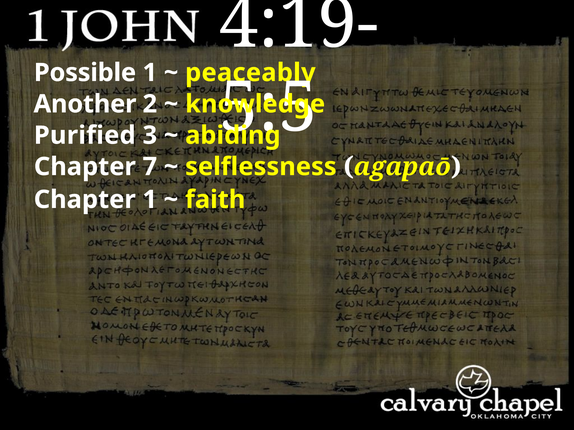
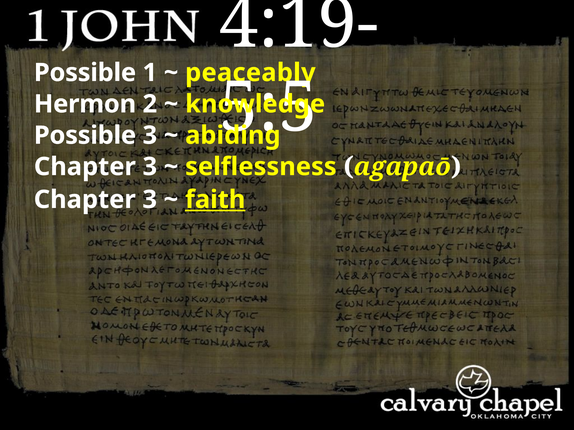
Another: Another -> Hermon (85, 104)
Purified: Purified -> Possible (85, 136)
7: 7 -> 3 (150, 167)
1: 1 -> 3 (150, 200)
faith underline: none -> present (215, 200)
